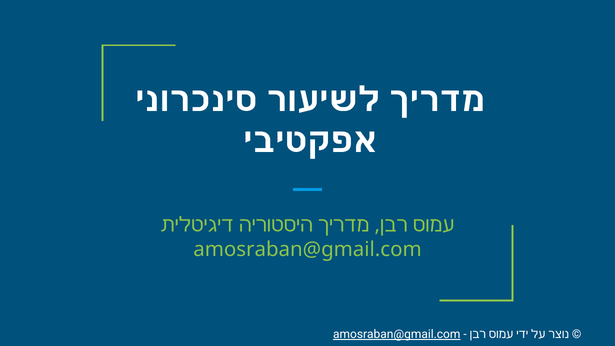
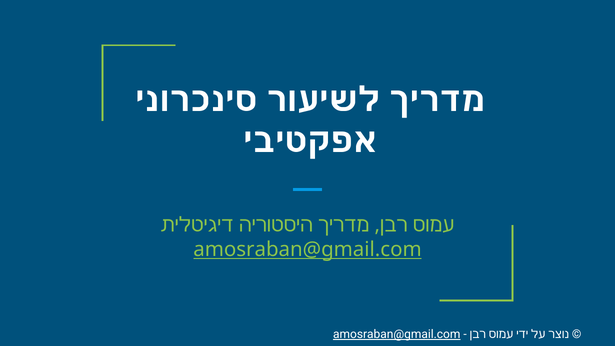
amosraban@gmail.com underline: none -> present (308, 250)
